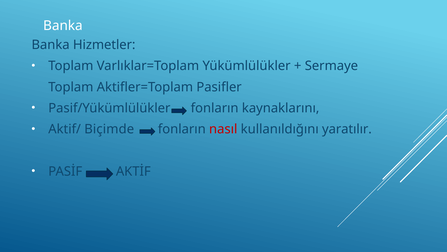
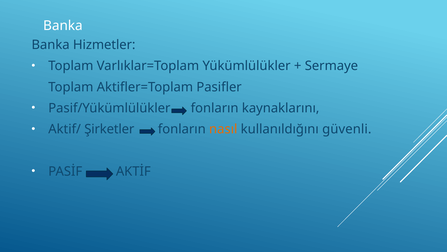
Biçimde: Biçimde -> Şirketler (109, 129)
nasıl colour: red -> orange (223, 129)
yaratılır: yaratılır -> güvenli (347, 129)
